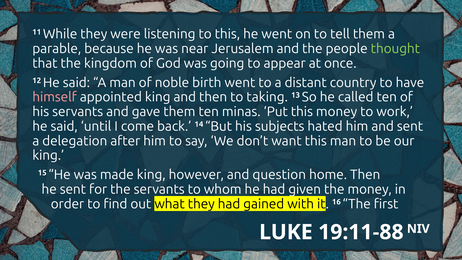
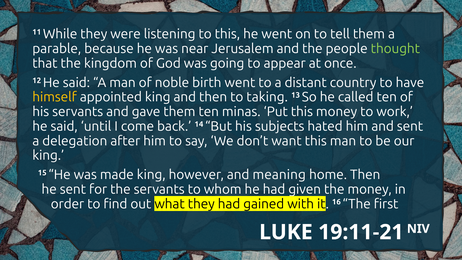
himself colour: pink -> yellow (55, 97)
question: question -> meaning (279, 175)
19:11-88: 19:11-88 -> 19:11-21 (361, 232)
